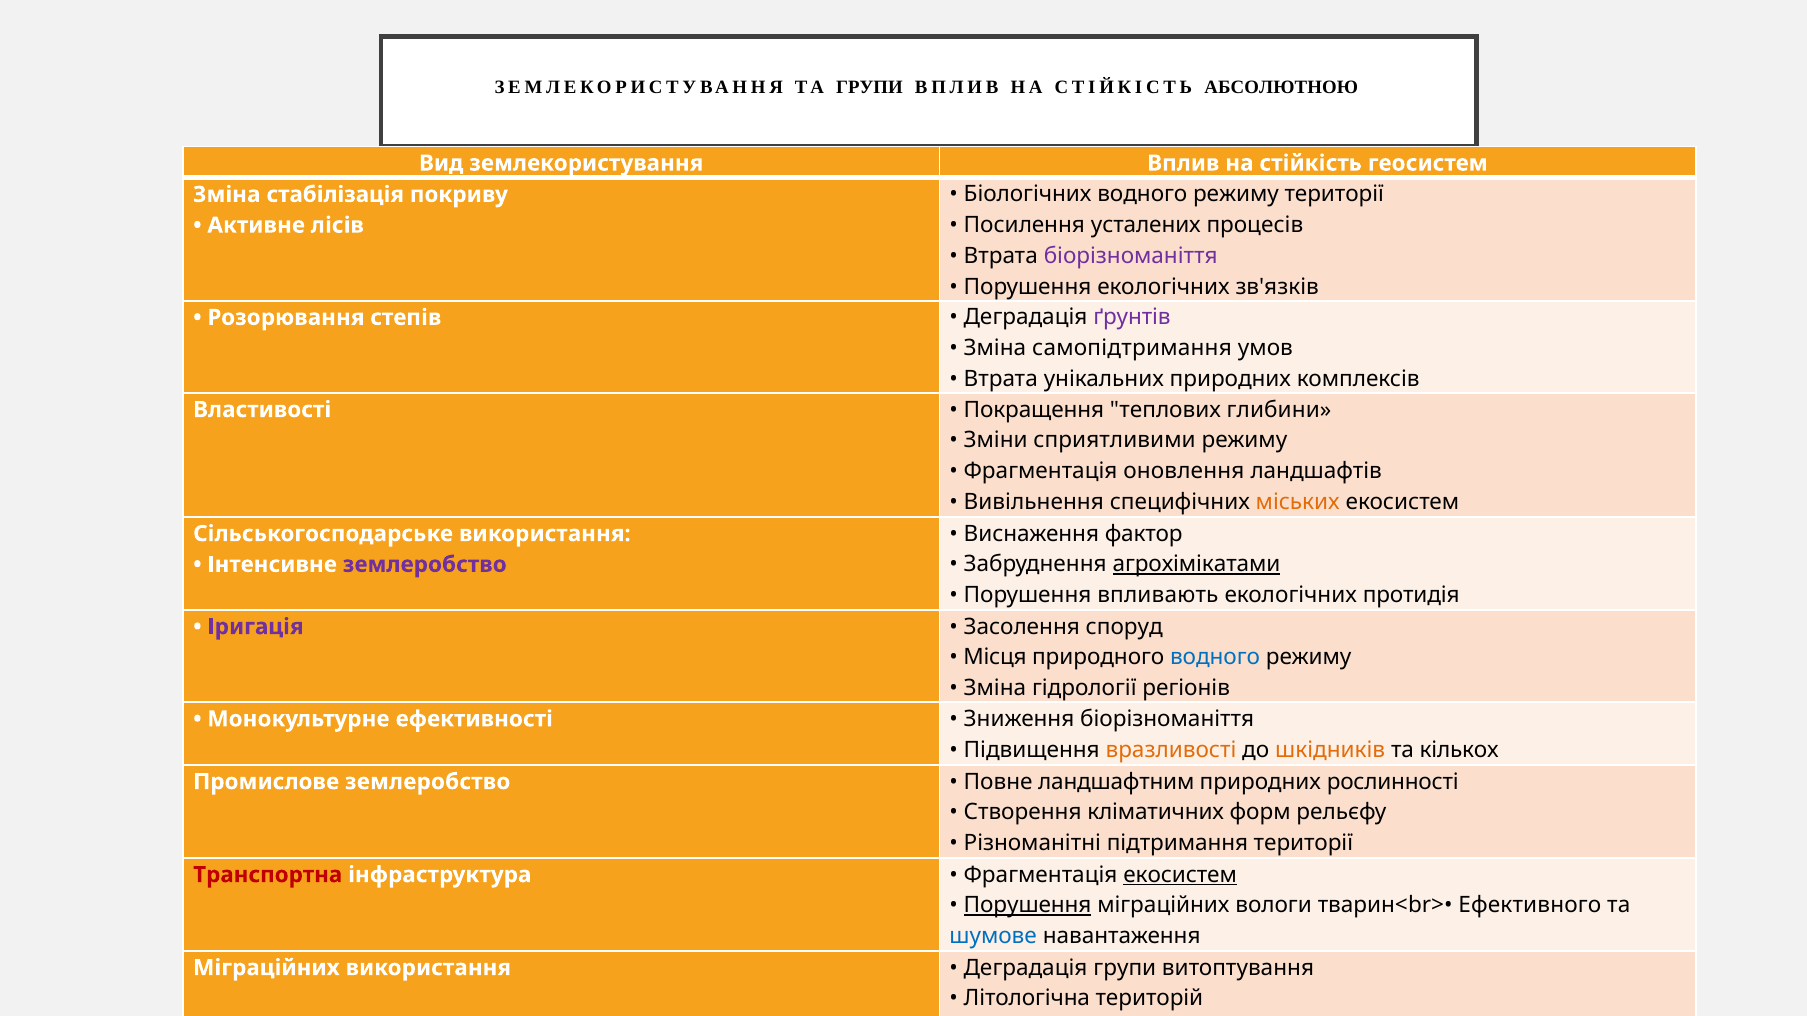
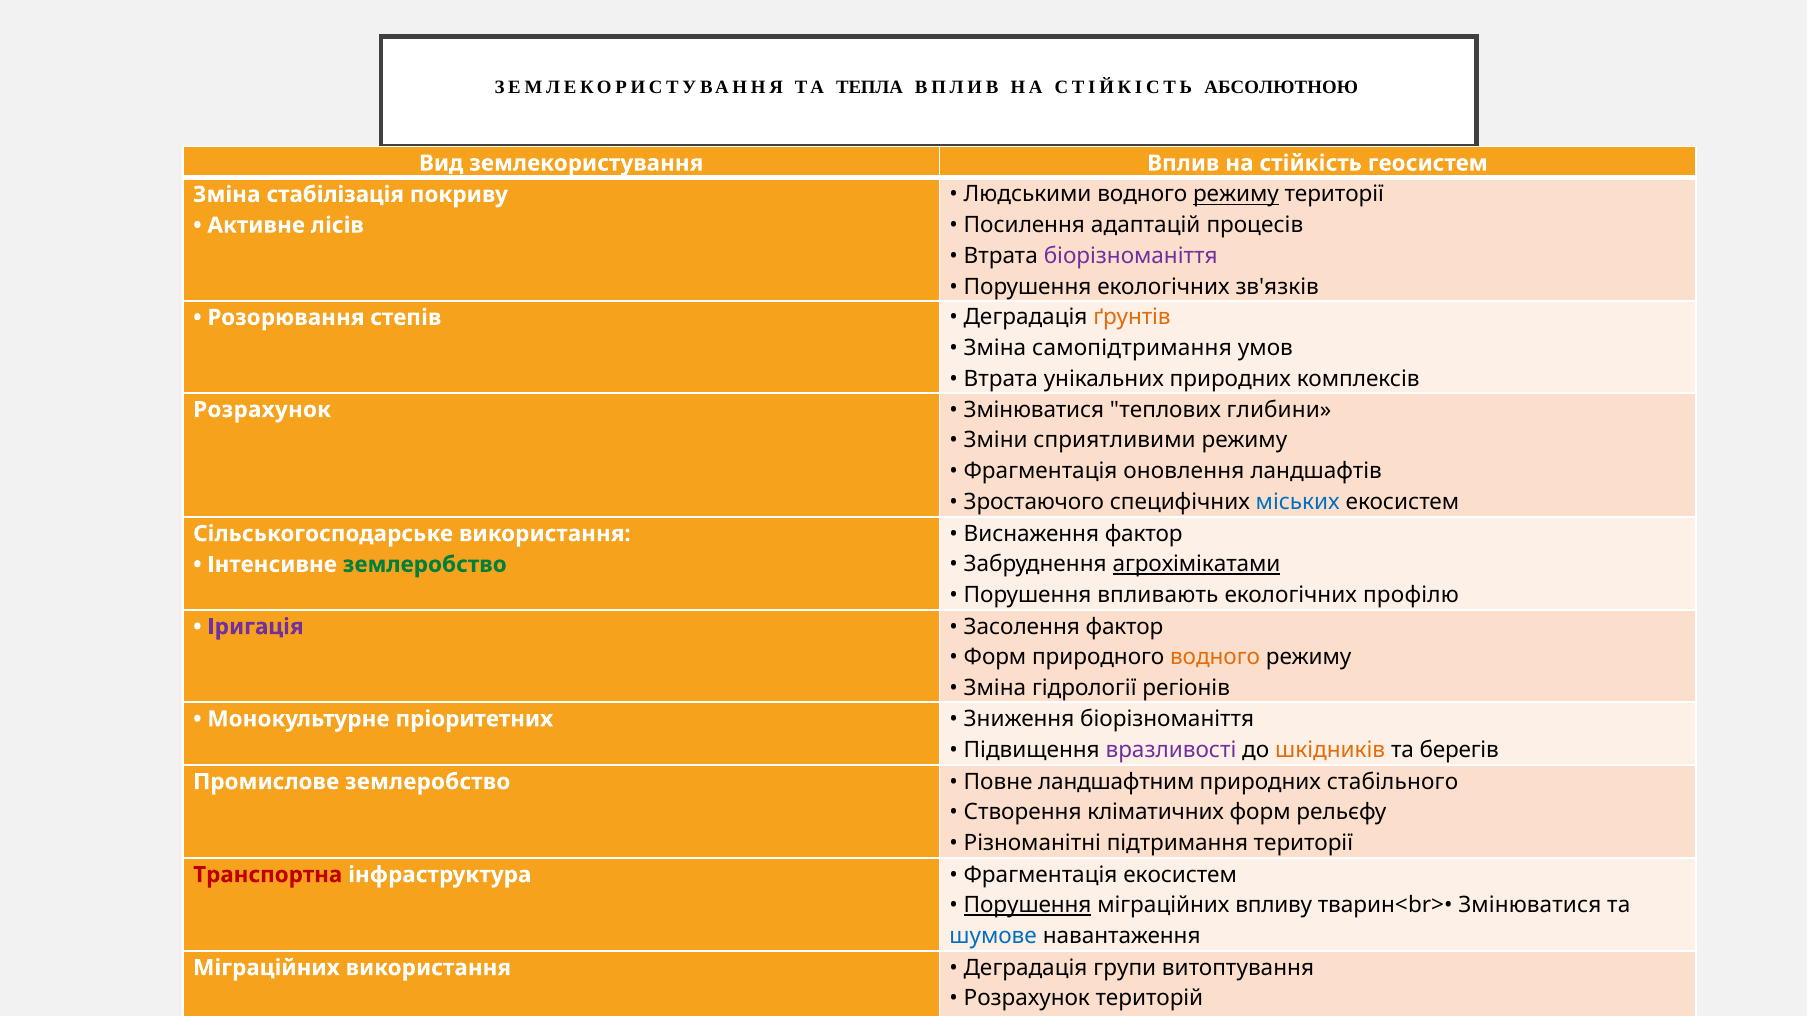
ТА ГРУПИ: ГРУПИ -> ТЕПЛА (870, 88)
Біологічних: Біологічних -> Людськими (1028, 195)
режиму underline: none -> present (1236, 195)
усталених: усталених -> адаптацій (1146, 225)
ґрунтів colour: purple -> orange (1132, 318)
Властивості: Властивості -> Розрахунок (262, 410)
Покращення: Покращення -> Змінюватися (1034, 410)
Вивільнення: Вивільнення -> Зростаючого (1034, 502)
міських colour: orange -> blue (1298, 502)
землеробство colour: purple -> green (425, 565)
протидія: протидія -> профілю (1411, 595)
Засолення споруд: споруд -> фактор (1124, 627)
Місця: Місця -> Форм (995, 658)
водного colour: blue -> orange (1215, 658)
ефективності: ефективності -> пріоритетних (474, 719)
вразливості colour: orange -> purple (1171, 750)
кількох: кількох -> берегів (1459, 750)
рослинності: рослинності -> стабільного (1392, 782)
екосистем underline: present -> none (1180, 875)
вологи: вологи -> впливу (1274, 906)
тварин<br>• Ефективного: Ефективного -> Змінюватися (1530, 906)
Літологічна: Літологічна -> Розрахунок (1027, 999)
